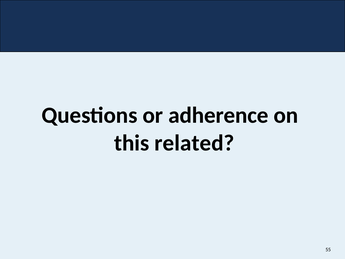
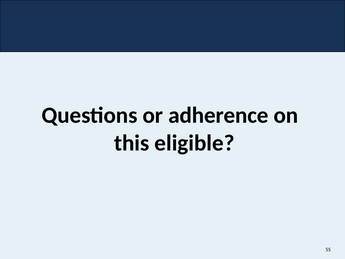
related: related -> eligible (194, 143)
